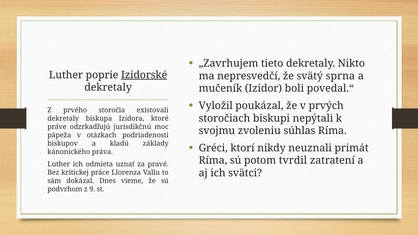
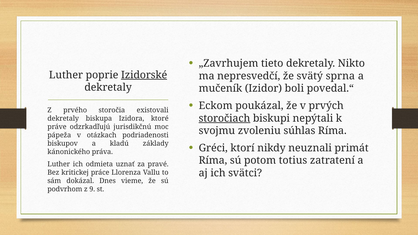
Vyložil: Vyložil -> Eckom (216, 106)
storočiach underline: none -> present (224, 118)
tvrdil: tvrdil -> totius (293, 161)
